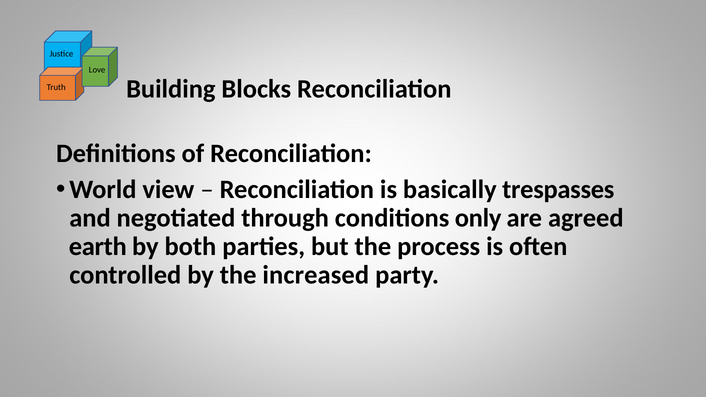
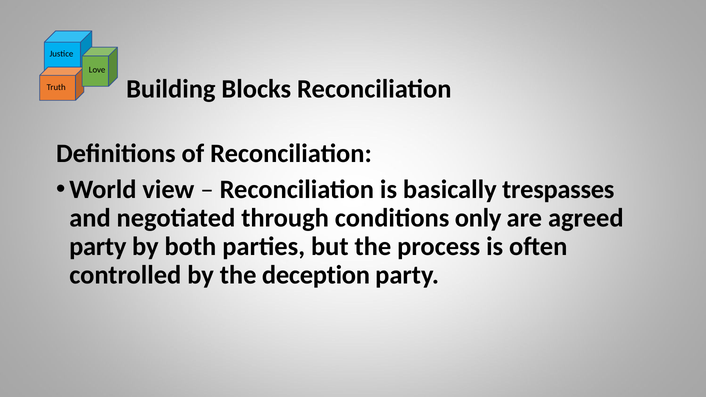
earth: earth -> party (98, 247)
increased: increased -> deception (316, 275)
